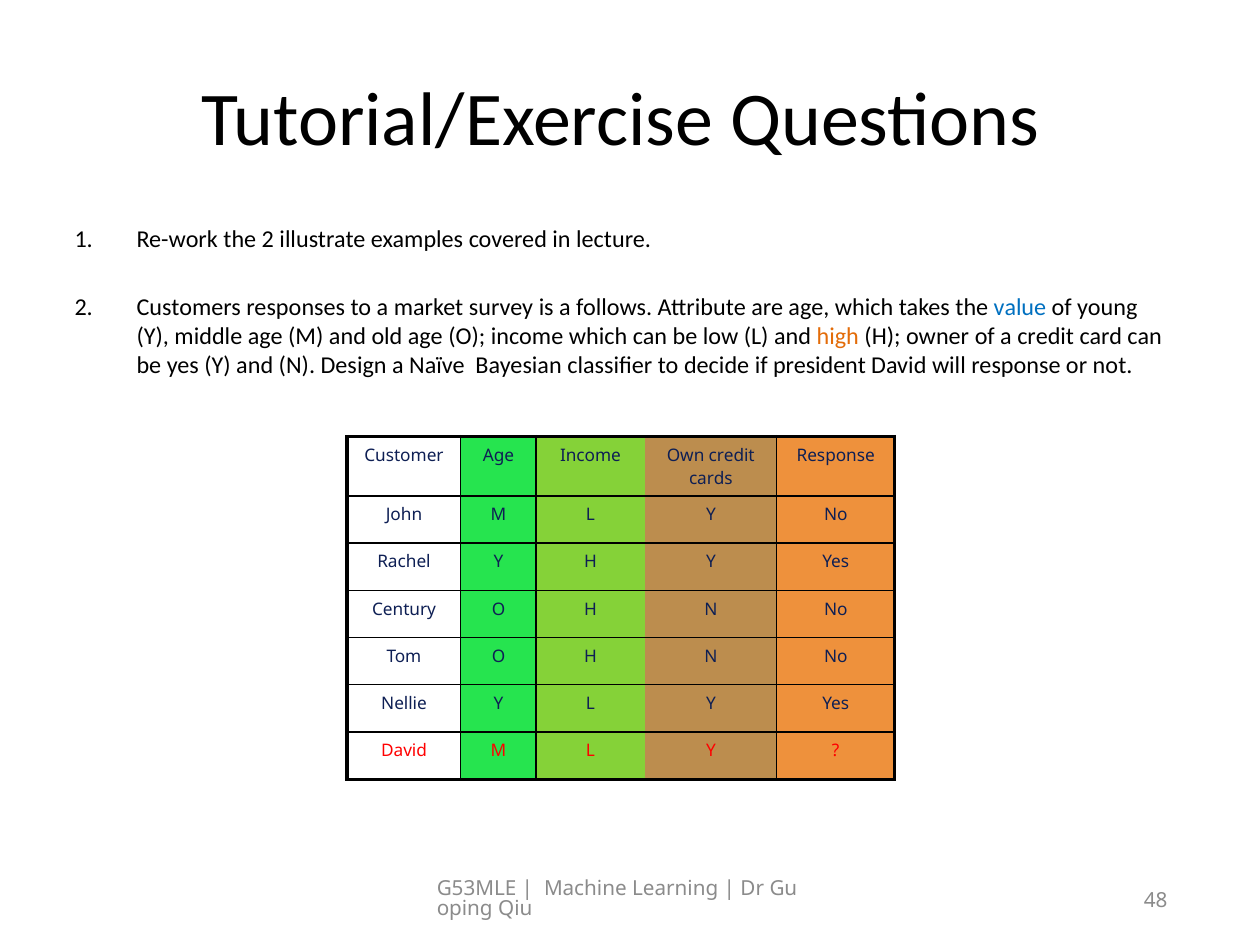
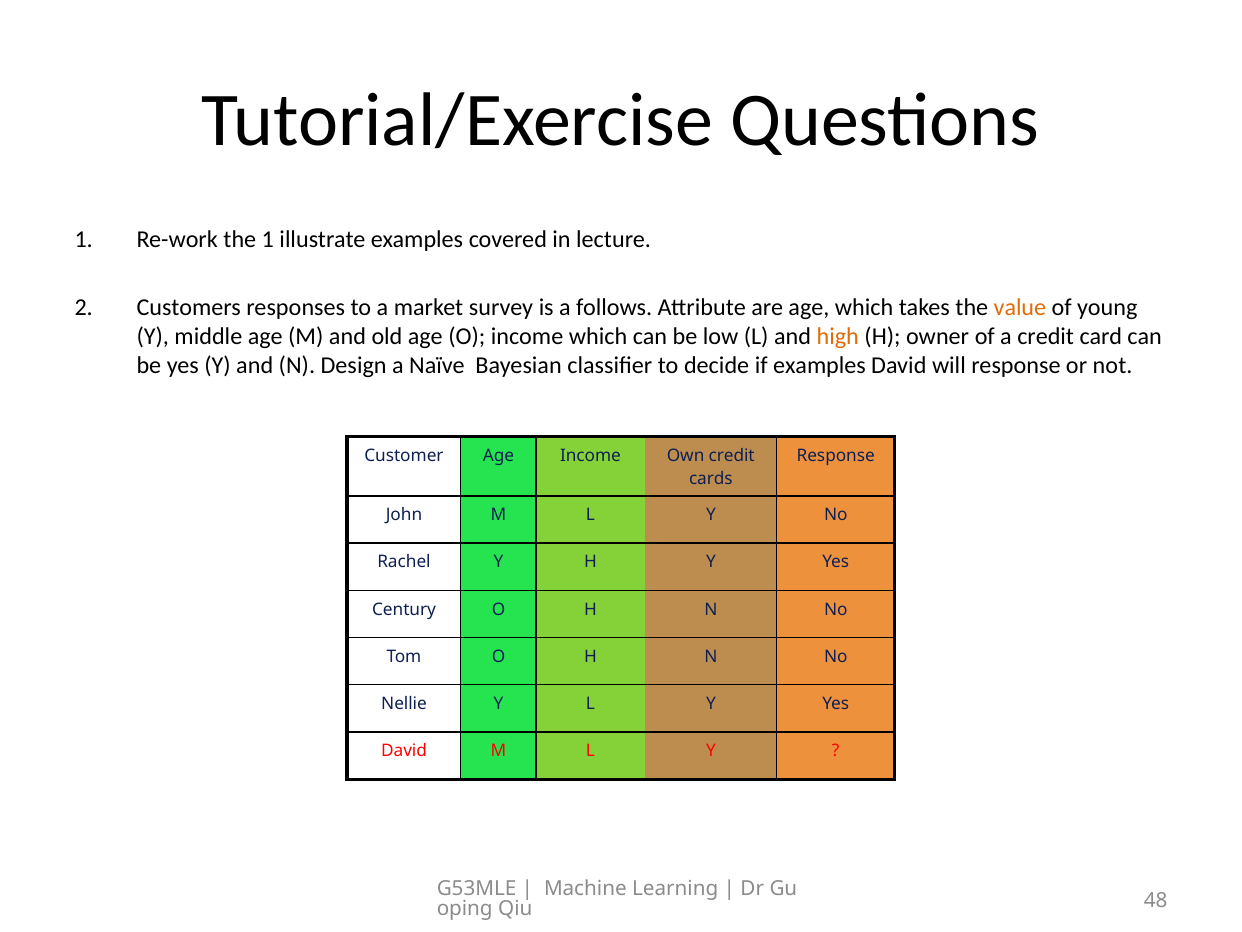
the 2: 2 -> 1 (268, 240)
value colour: blue -> orange (1020, 307)
if president: president -> examples (819, 365)
